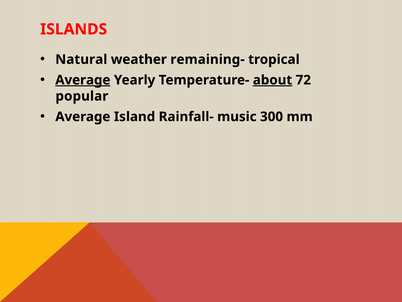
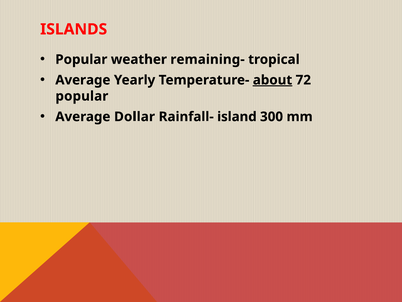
Natural: Natural -> Popular (81, 59)
Average underline: present -> none (83, 80)
Island: Island -> Dollar (134, 117)
music: music -> island (237, 117)
